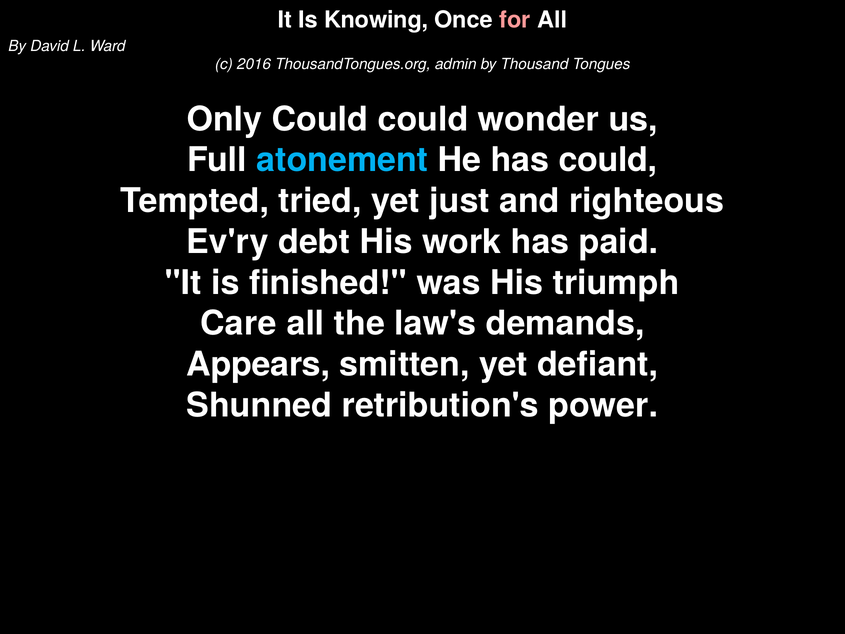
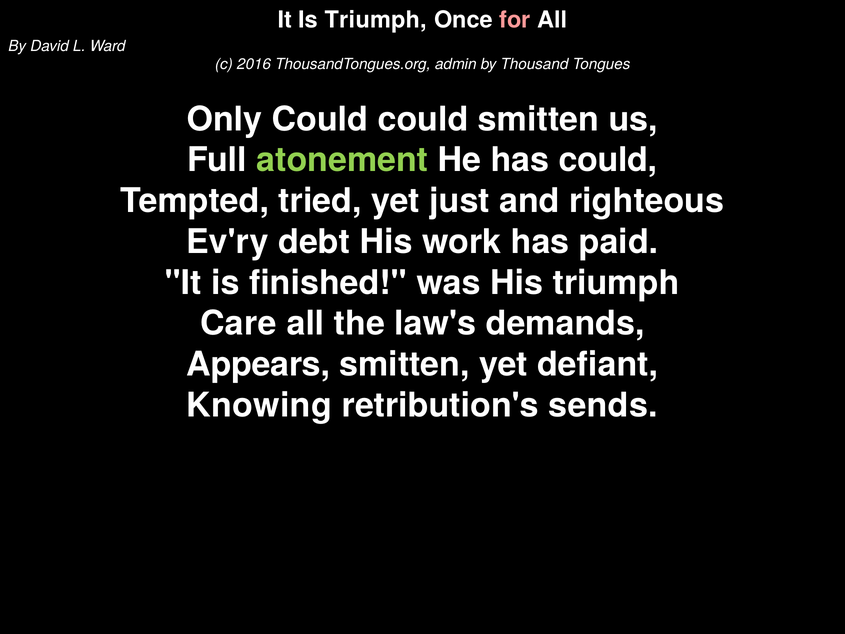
Is Knowing: Knowing -> Triumph (376, 20)
could wonder: wonder -> smitten (539, 119)
atonement colour: light blue -> light green (342, 160)
Shunned: Shunned -> Knowing (259, 405)
power: power -> sends (603, 405)
